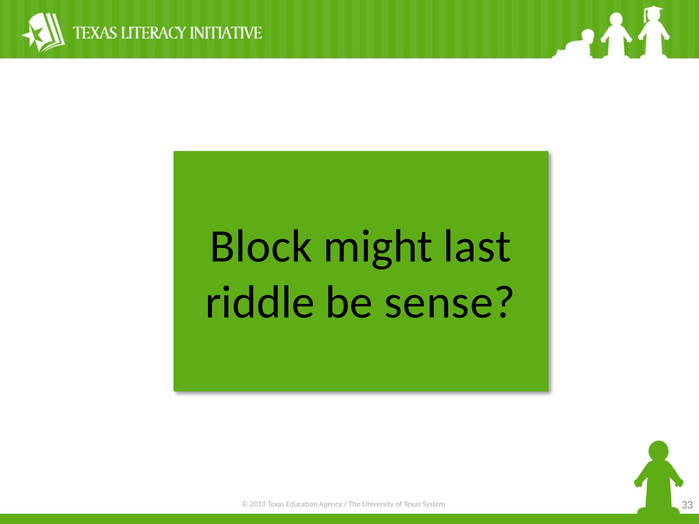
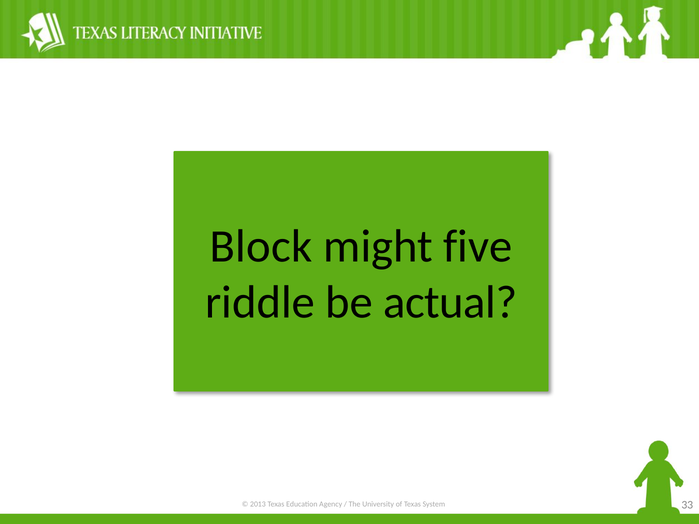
last: last -> five (478, 247)
sense: sense -> actual (450, 303)
